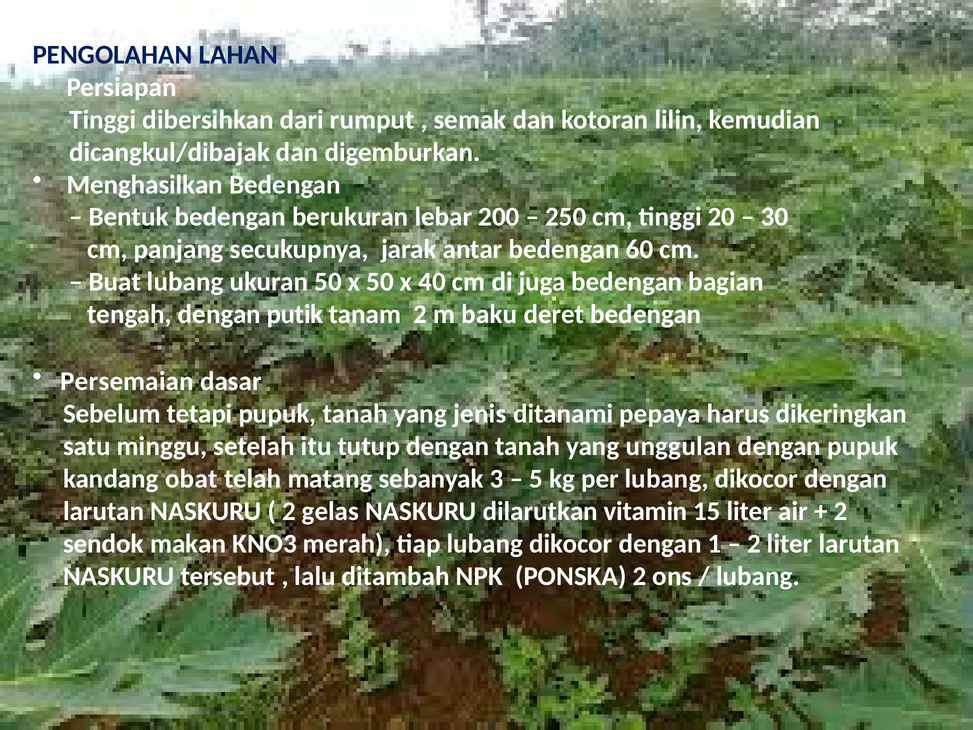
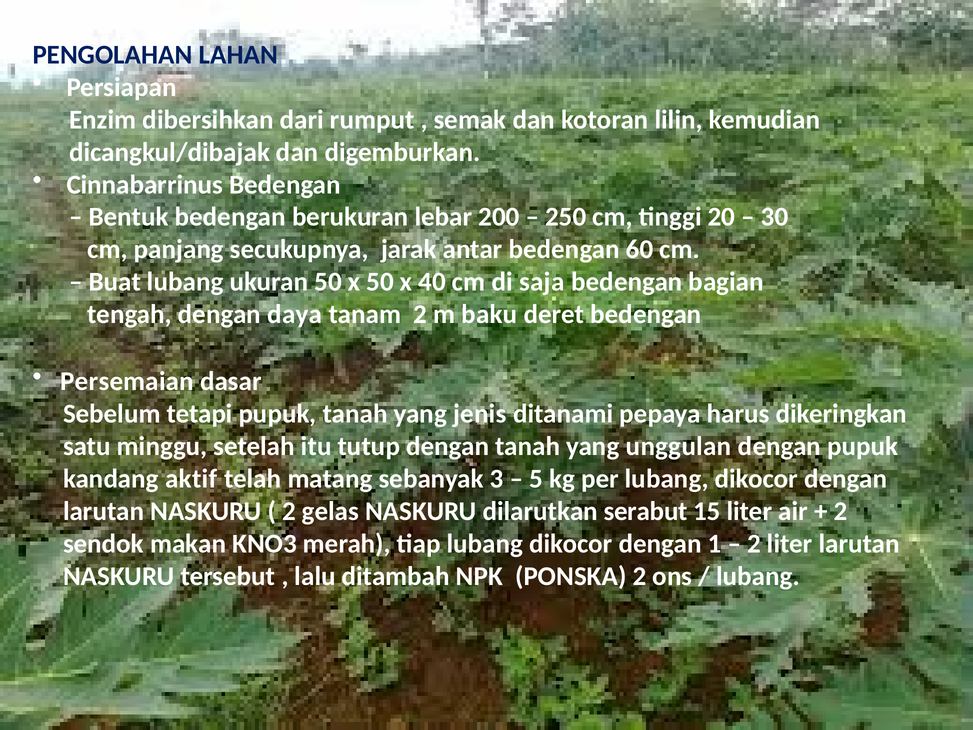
Tinggi: Tinggi -> Enzim (103, 120)
Menghasilkan: Menghasilkan -> Cinnabarrinus (145, 185)
juga: juga -> saja (542, 282)
putik: putik -> daya (295, 314)
obat: obat -> aktif (191, 479)
vitamin: vitamin -> serabut (646, 511)
